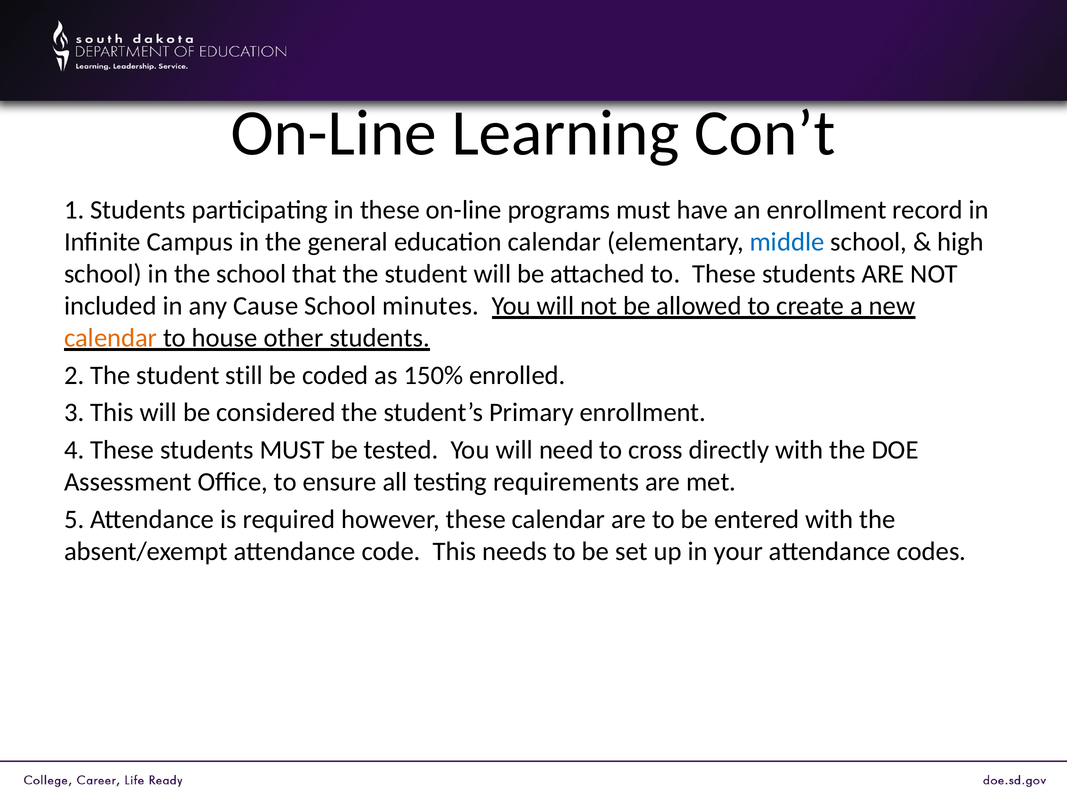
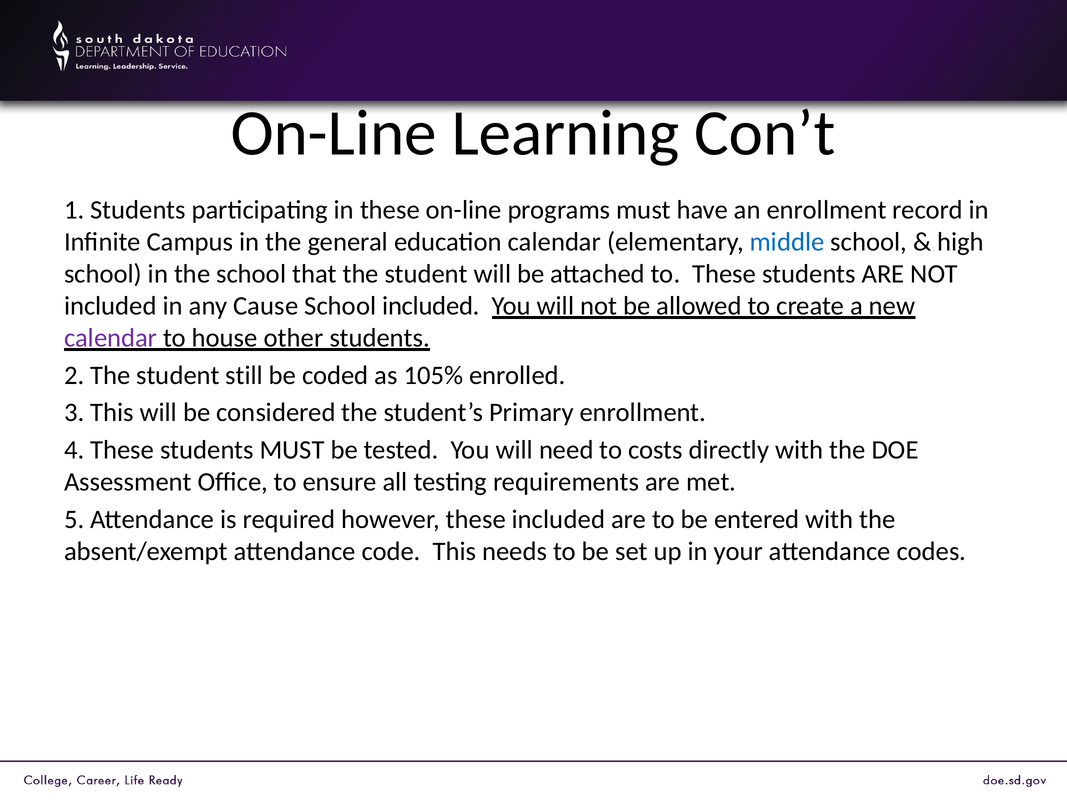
School minutes: minutes -> included (431, 306)
calendar colour: orange -> purple (111, 338)
150%: 150% -> 105% (433, 375)
cross: cross -> costs (655, 450)
these calendar: calendar -> included (558, 519)
